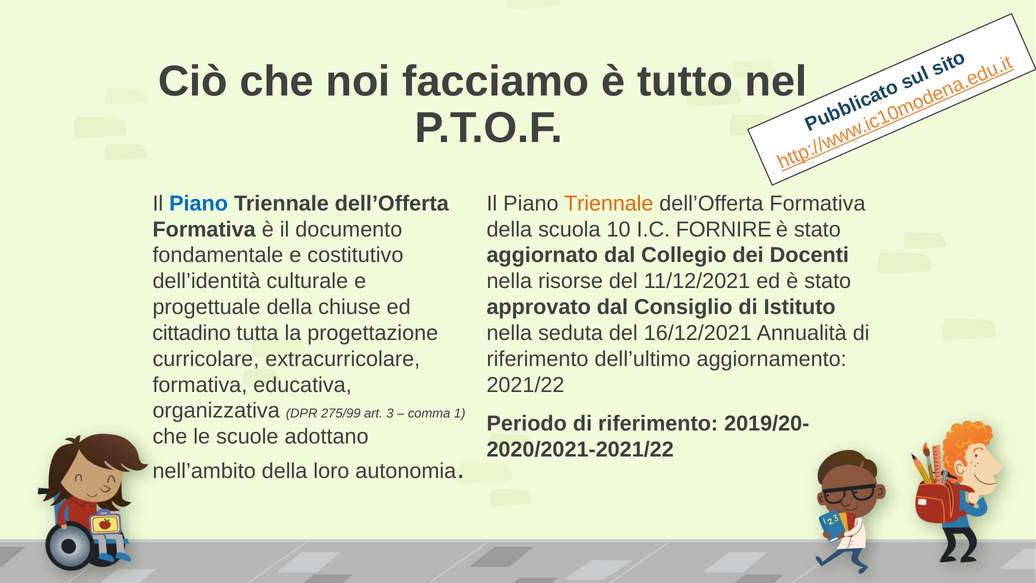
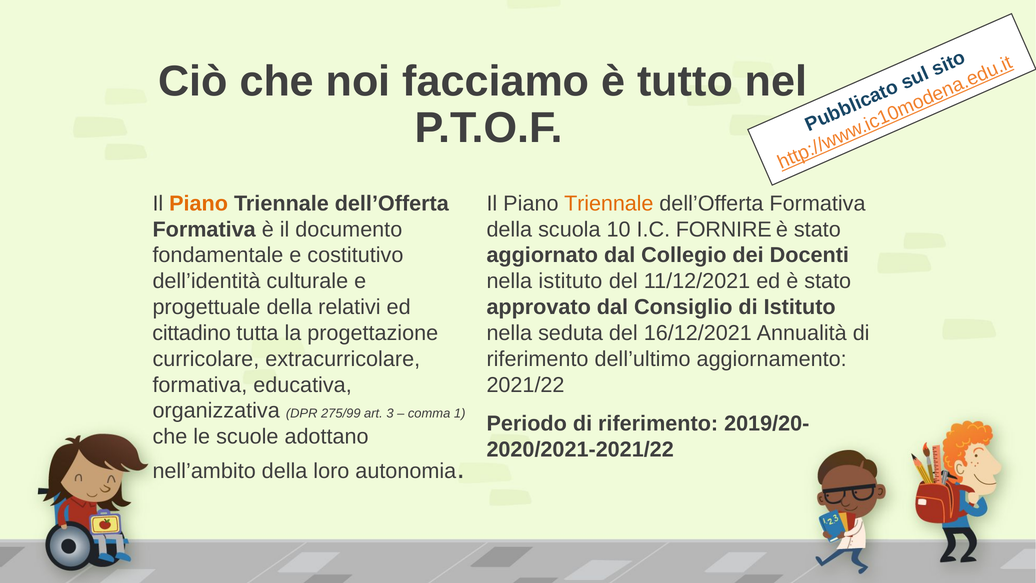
Piano colour: blue -> orange (199, 203)
nella risorse: risorse -> istituto (570, 281)
chiuse: chiuse -> relativi (349, 307)
